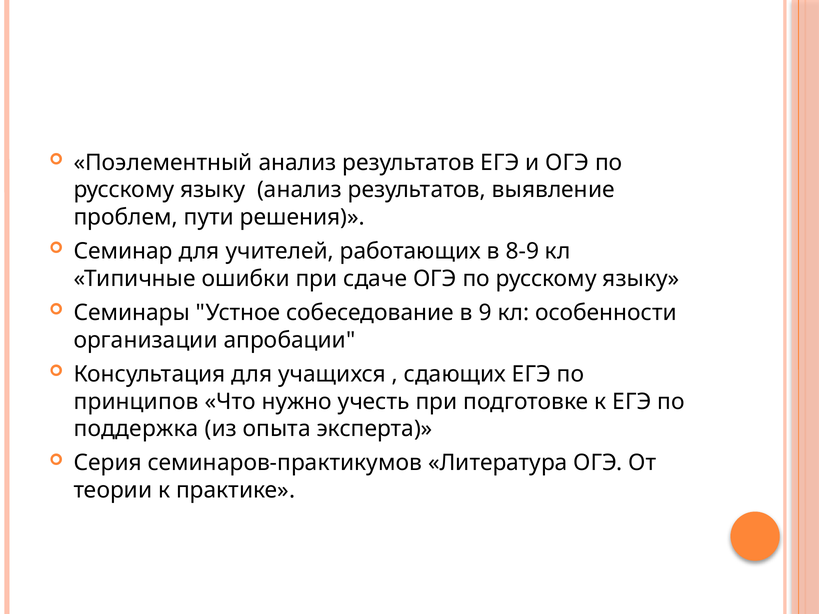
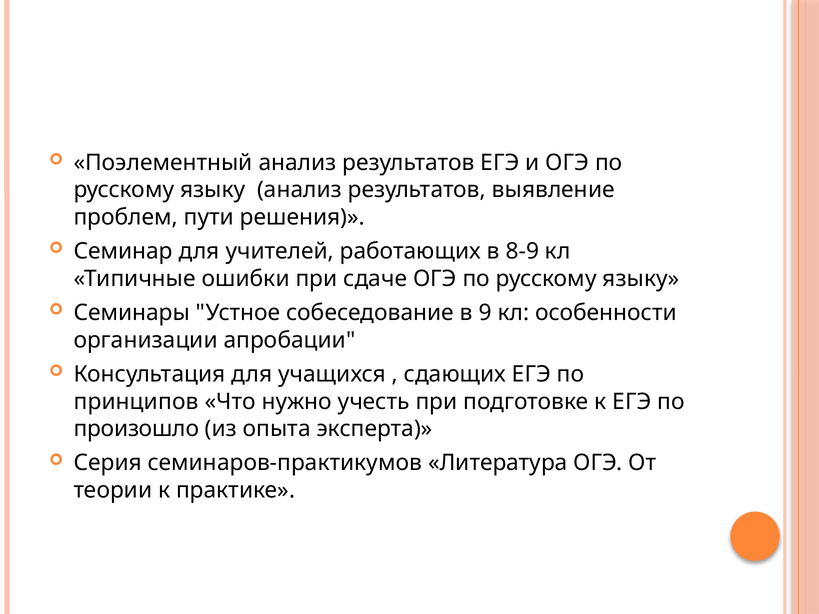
поддержка: поддержка -> произошло (136, 429)
